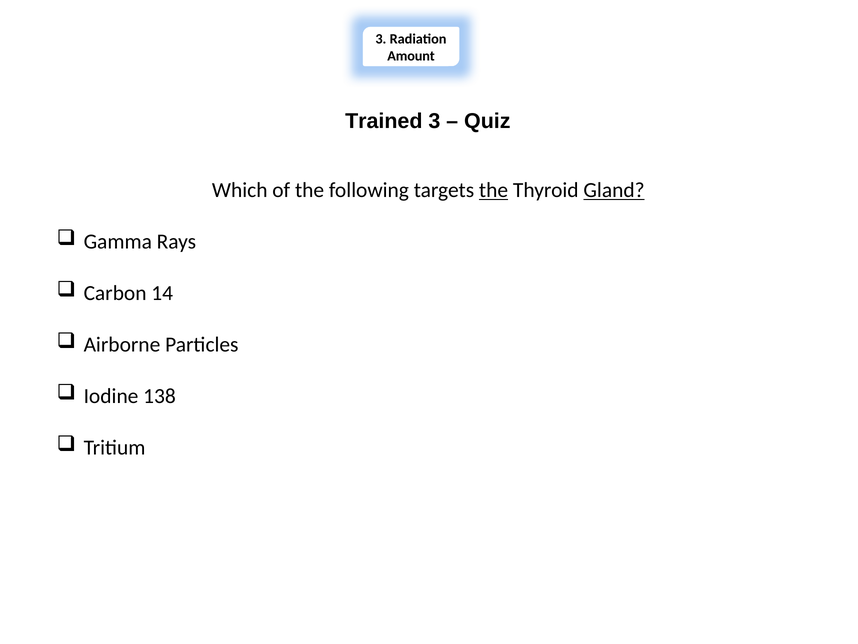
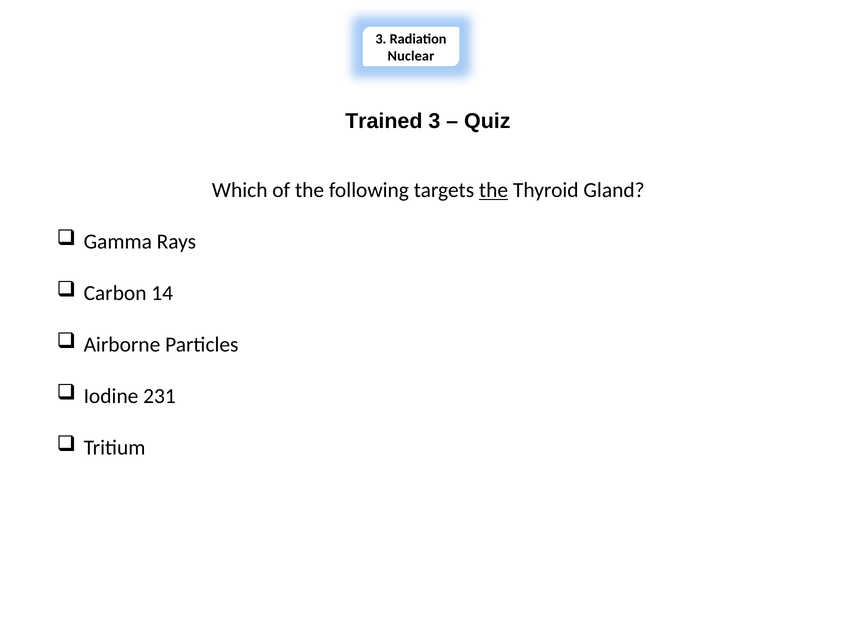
Amount: Amount -> Nuclear (411, 56)
Gland underline: present -> none (614, 190)
138: 138 -> 231 (159, 396)
